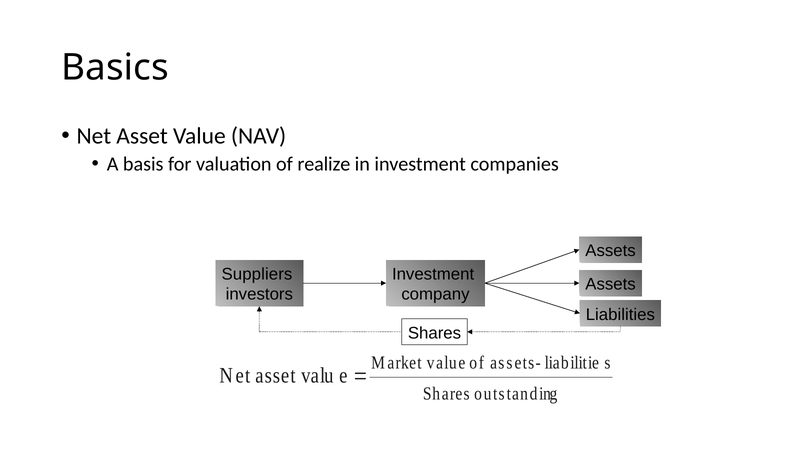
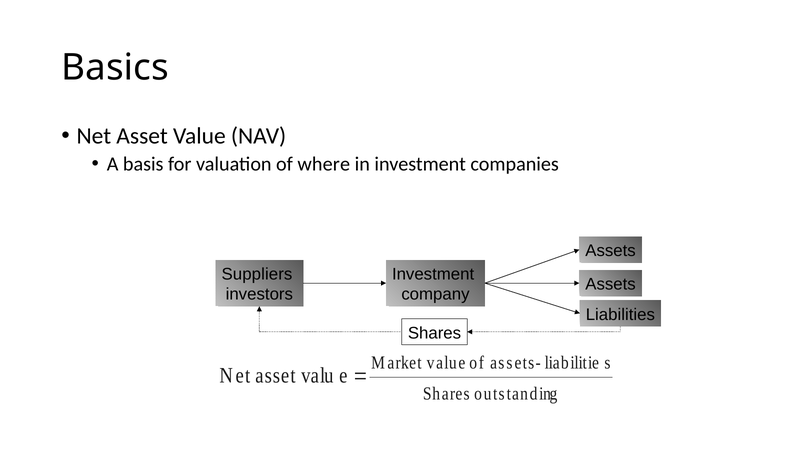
realize: realize -> where (324, 164)
